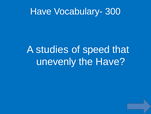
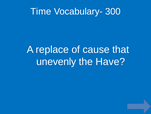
Have: Have -> Time (41, 11)
studies: studies -> replace (52, 49)
speed: speed -> cause (96, 49)
